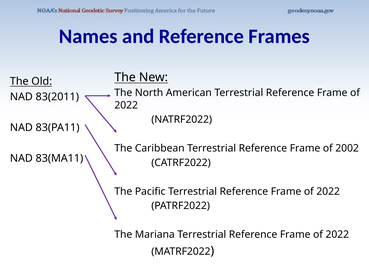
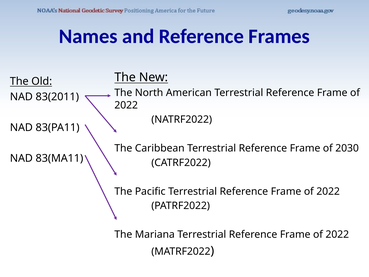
2002: 2002 -> 2030 (347, 148)
